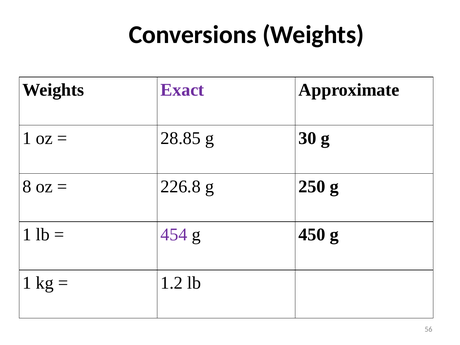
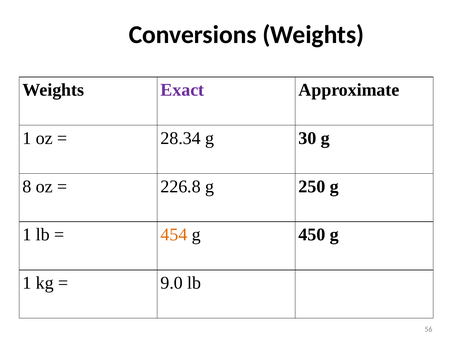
28.85: 28.85 -> 28.34 (181, 138)
454 colour: purple -> orange (174, 235)
1.2: 1.2 -> 9.0 (172, 283)
